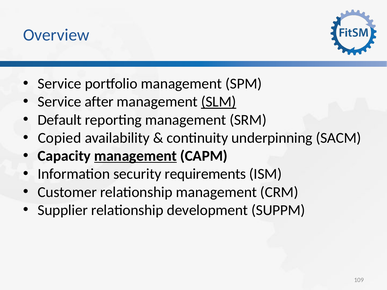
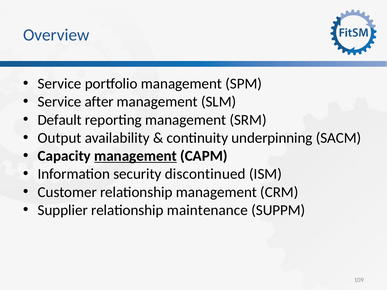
SLM underline: present -> none (219, 102)
Copied: Copied -> Output (60, 138)
requirements: requirements -> discontinued (205, 174)
development: development -> maintenance (207, 210)
